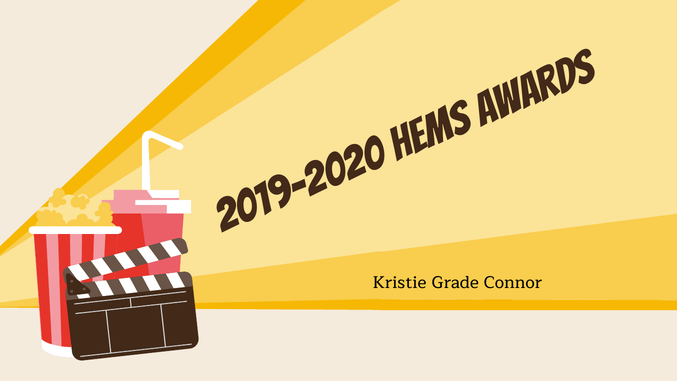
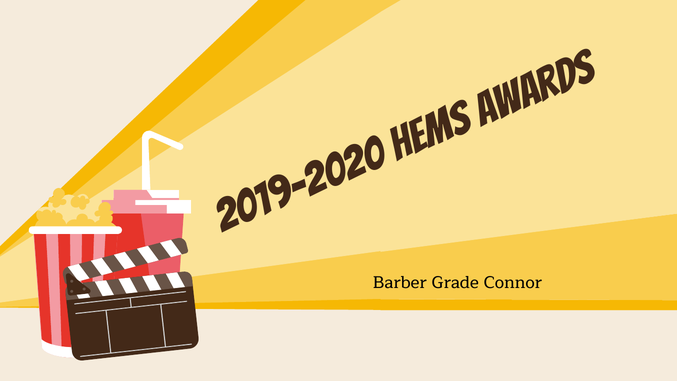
Kristie: Kristie -> Barber (400, 283)
